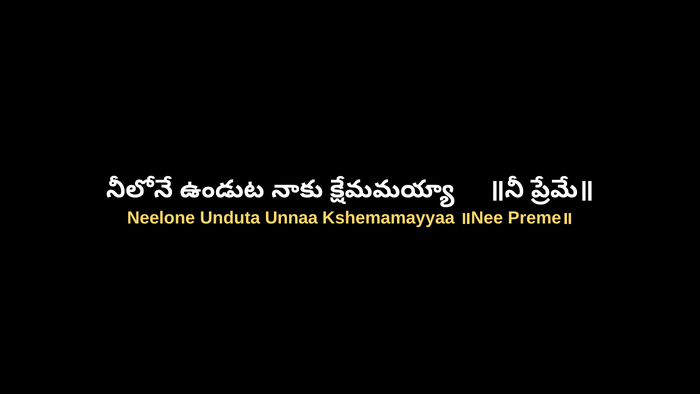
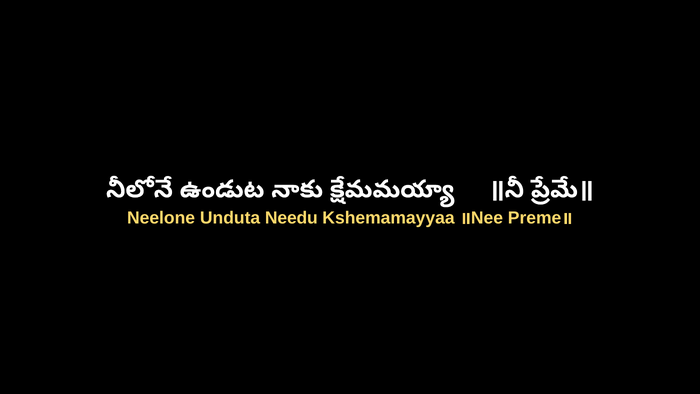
Unnaa: Unnaa -> Needu (291, 218)
